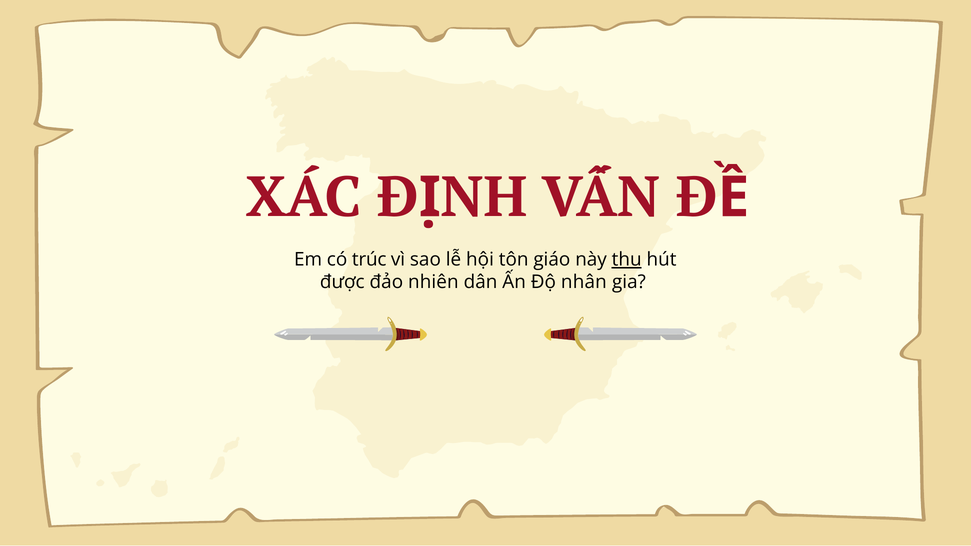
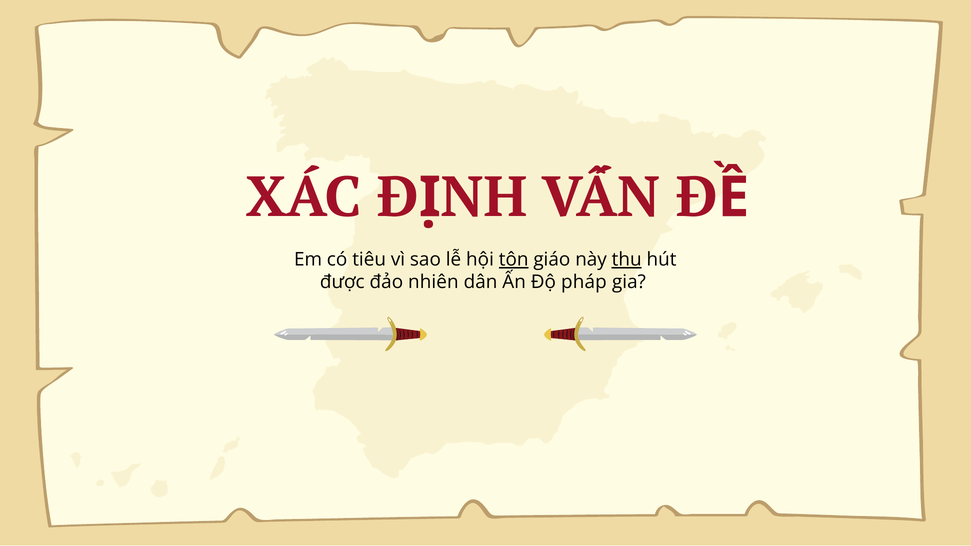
trúc: trúc -> tiêu (369, 260)
tôn underline: none -> present (514, 260)
nhân: nhân -> pháp (584, 282)
